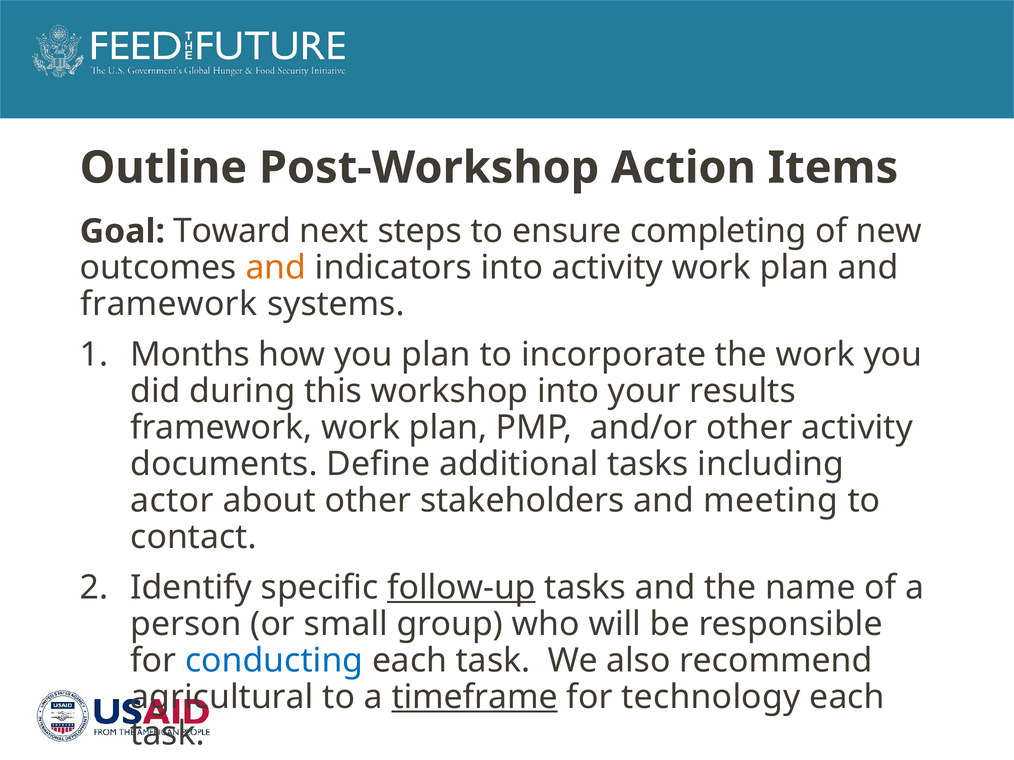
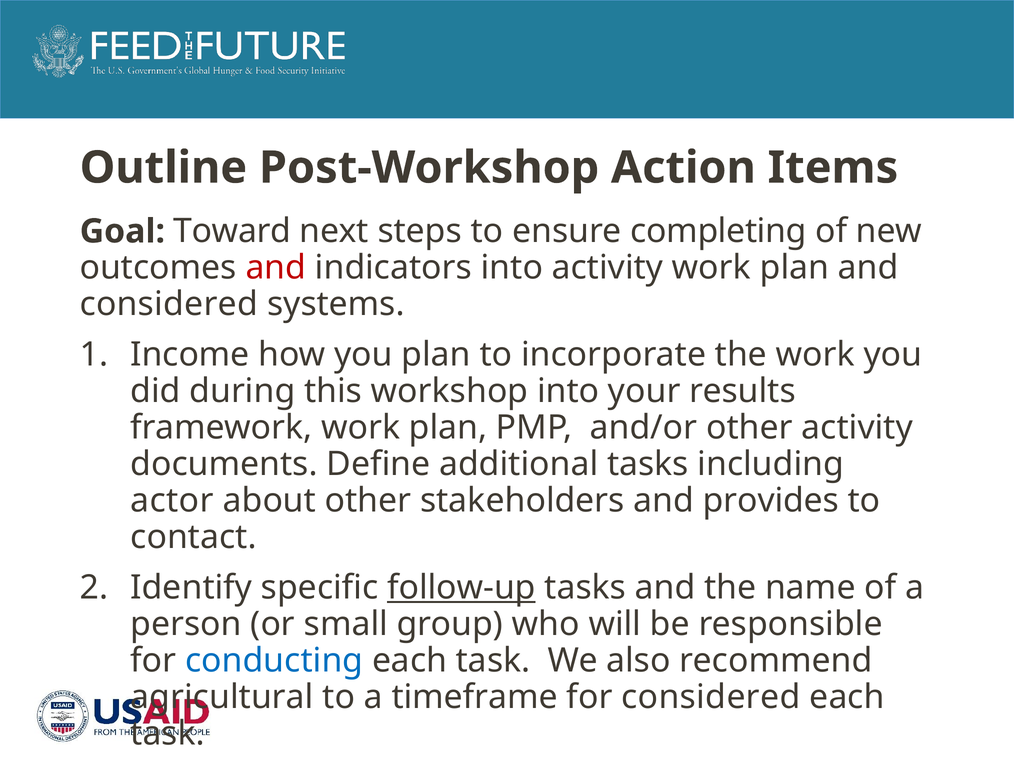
and colour: orange -> red (276, 268)
framework: framework -> considered (169, 304)
Months: Months -> Income (190, 355)
meeting: meeting -> provides (771, 501)
timeframe underline: present -> none (475, 698)
for technology: technology -> considered (711, 698)
